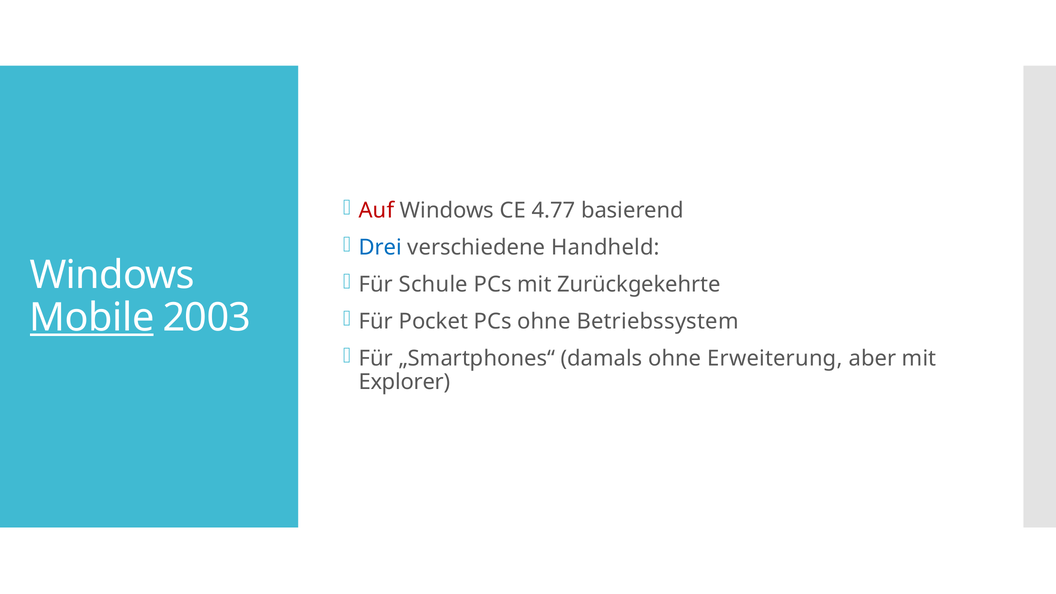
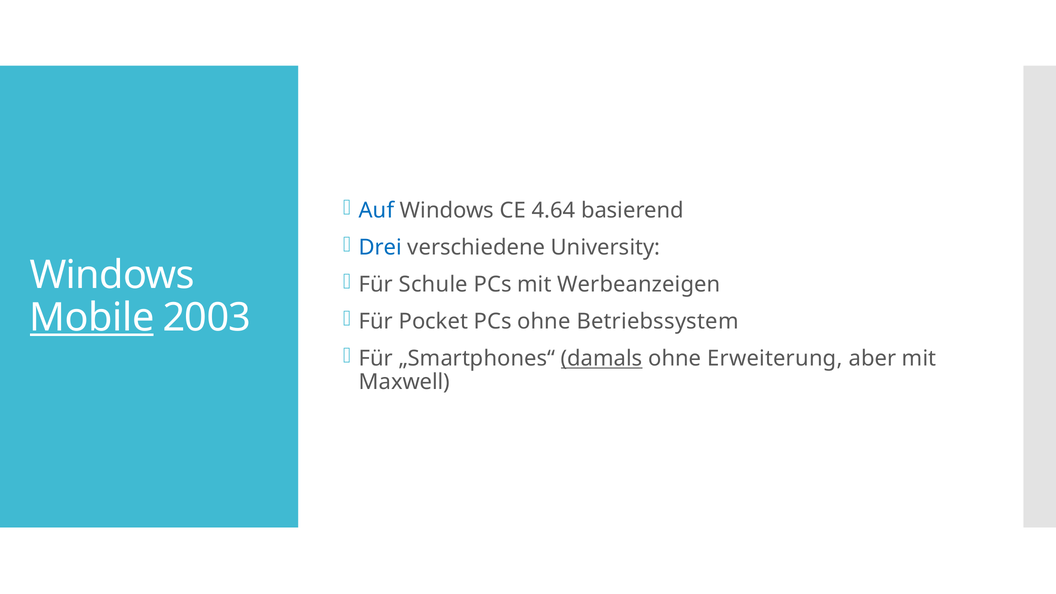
Auf colour: red -> blue (376, 211)
4.77: 4.77 -> 4.64 (553, 211)
Handheld: Handheld -> University (606, 248)
Zurückgekehrte: Zurückgekehrte -> Werbeanzeigen (639, 285)
damals underline: none -> present (602, 358)
Explorer: Explorer -> Maxwell (404, 382)
